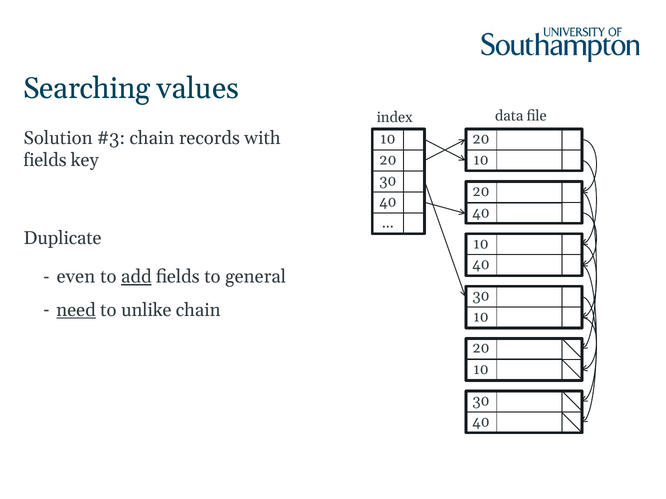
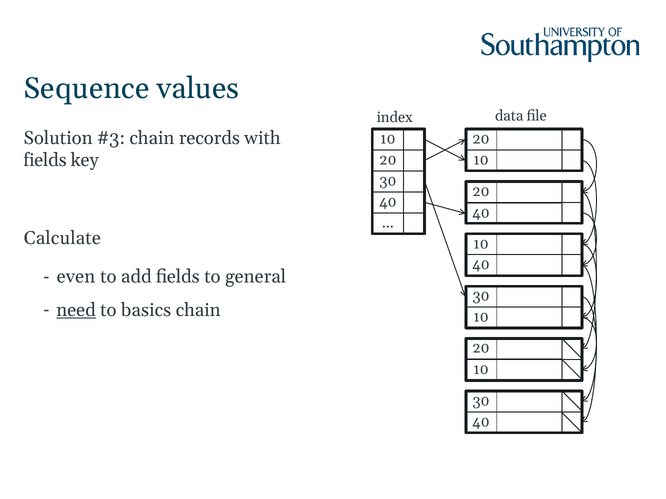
Searching: Searching -> Sequence (87, 89)
Duplicate: Duplicate -> Calculate (62, 238)
add underline: present -> none (136, 277)
unlike: unlike -> basics (146, 310)
